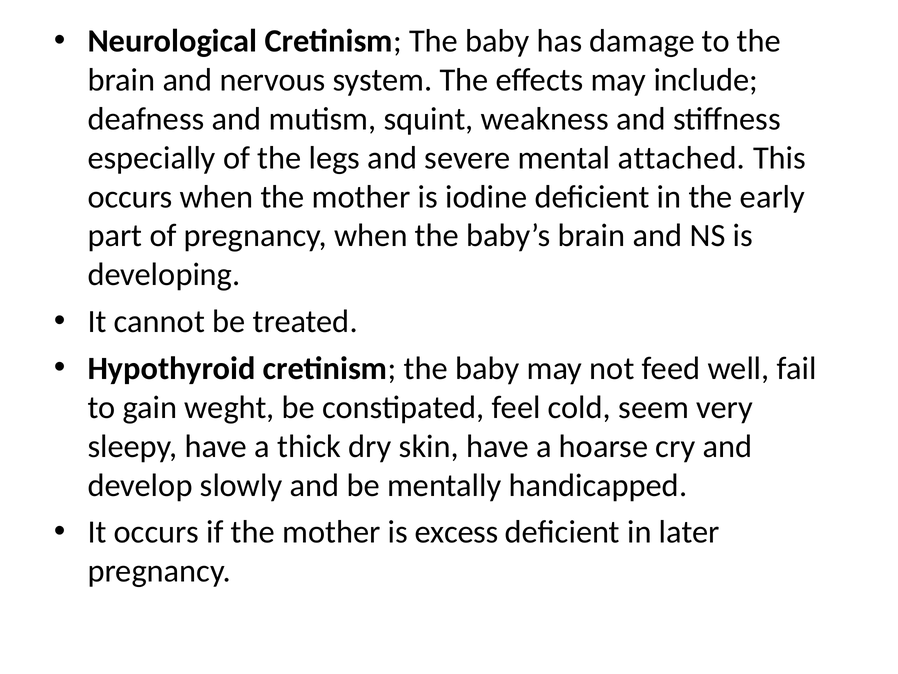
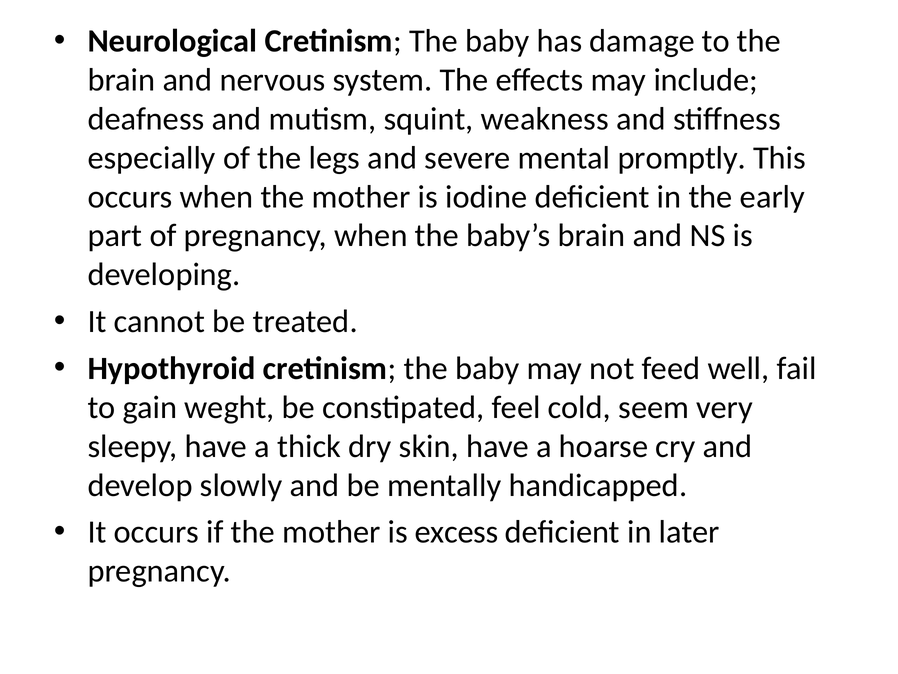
attached: attached -> promptly (682, 158)
